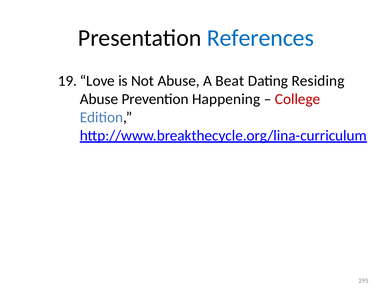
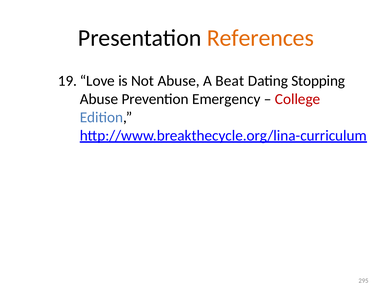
References colour: blue -> orange (260, 38)
Residing: Residing -> Stopping (318, 81)
Happening: Happening -> Emergency (226, 99)
